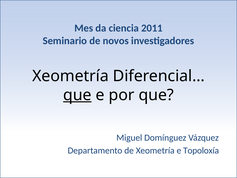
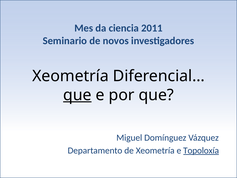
Topoloxía underline: none -> present (201, 150)
